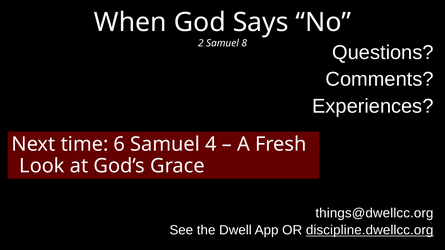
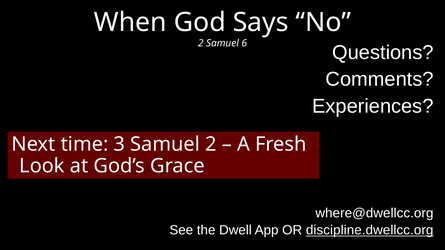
8: 8 -> 6 (244, 43)
6: 6 -> 3 (119, 144)
Samuel 4: 4 -> 2 (211, 144)
things@dwellcc.org: things@dwellcc.org -> where@dwellcc.org (374, 213)
